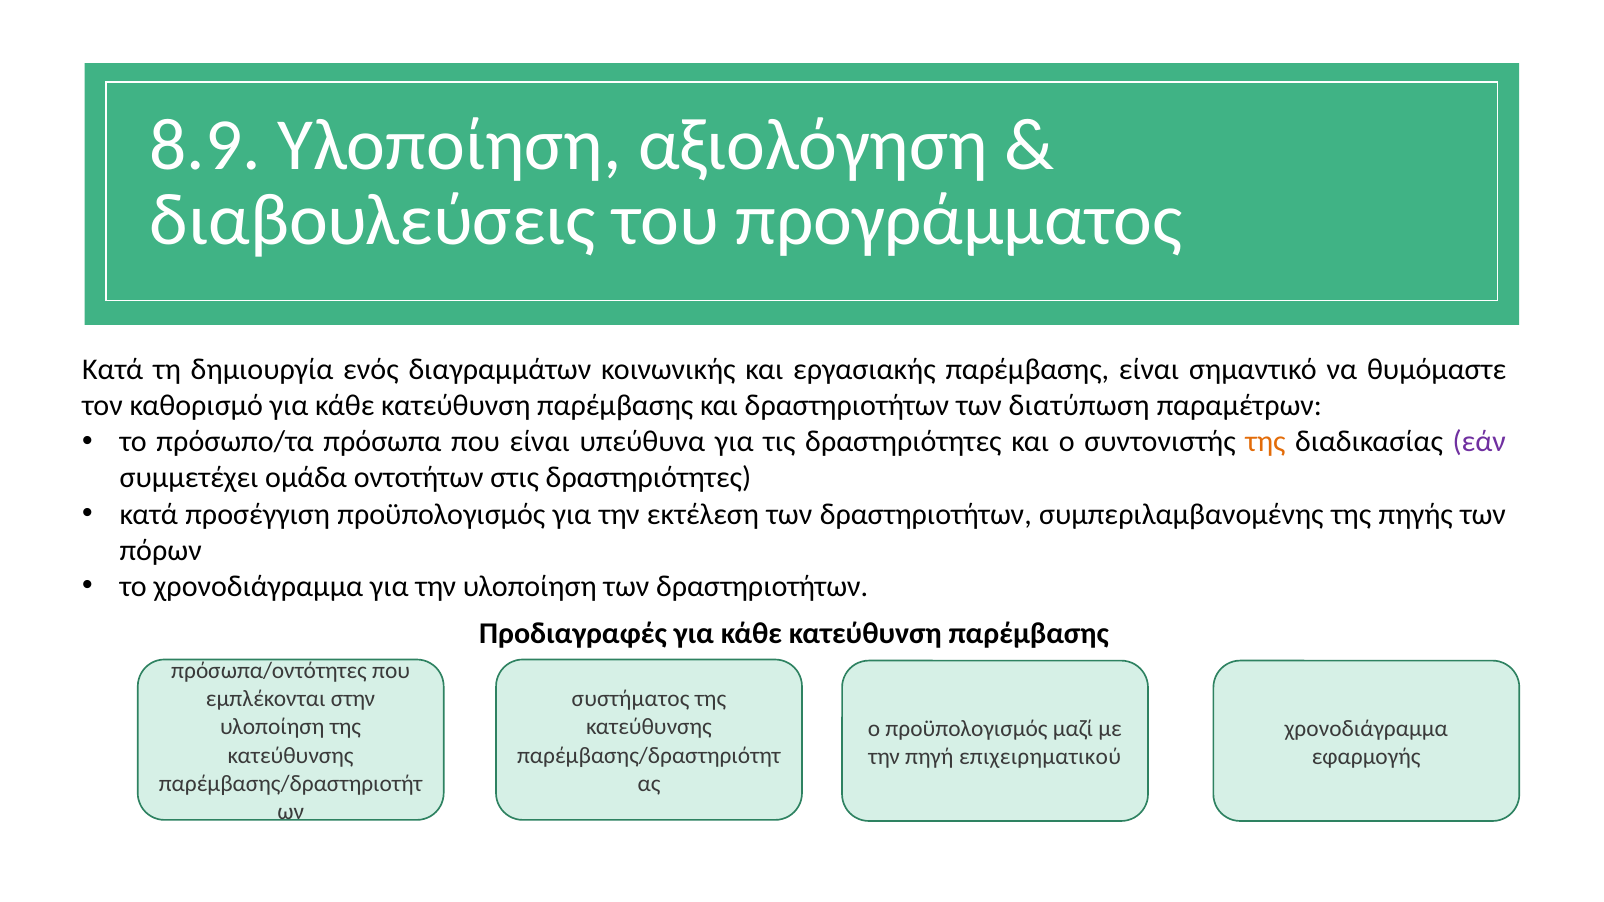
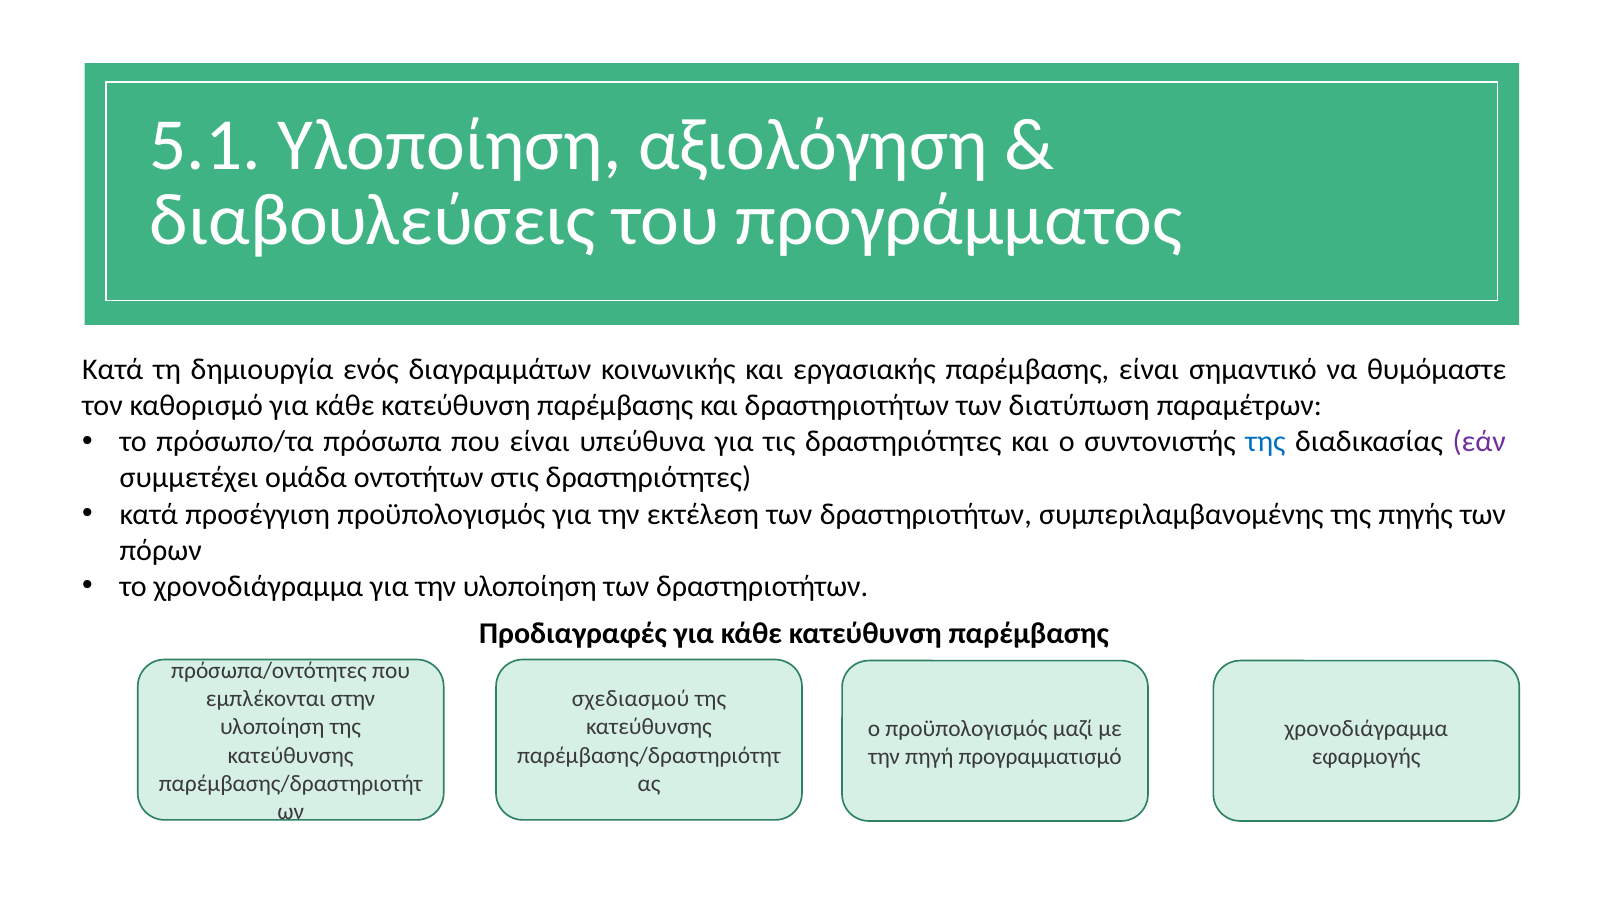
8.9: 8.9 -> 5.1 (205, 146)
της colour: orange -> blue (1265, 442)
συστήματος: συστήματος -> σχεδιασμού (631, 699)
επιχειρηματικού: επιχειρηματικού -> προγραμματισμό (1040, 757)
